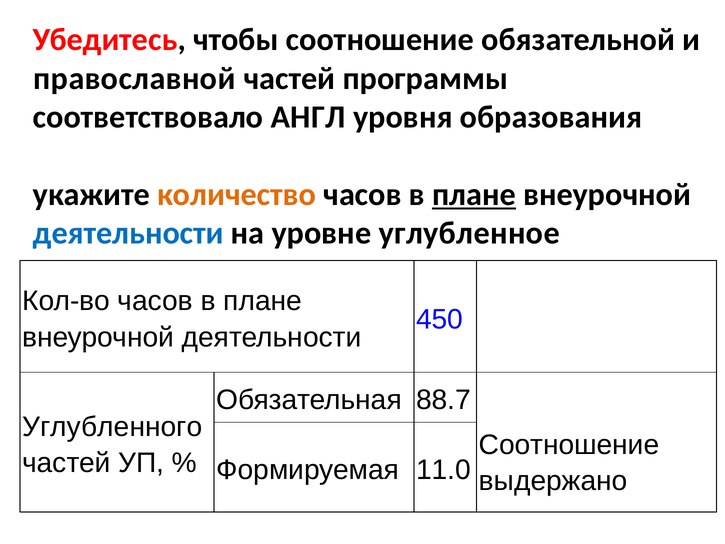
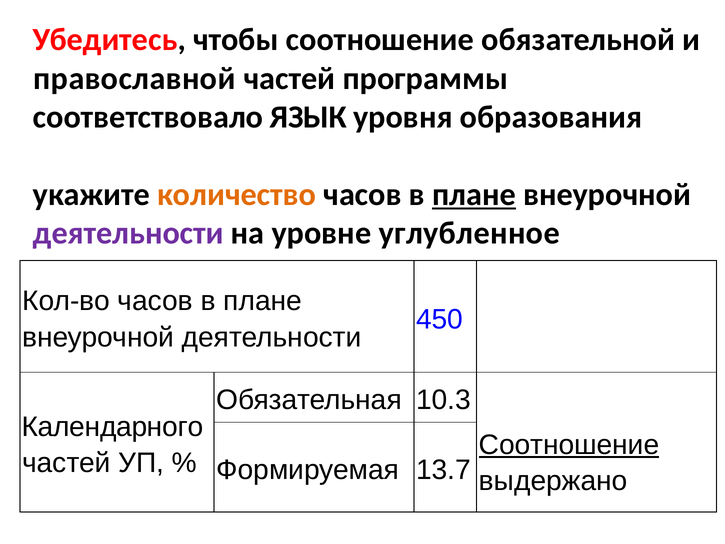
АНГЛ: АНГЛ -> ЯЗЫК (308, 117)
деятельности colour: blue -> purple (128, 233)
88.7: 88.7 -> 10.3 (443, 400)
Углубленного: Углубленного -> Календарного (112, 427)
Соотношение underline: none -> present (569, 445)
11.0: 11.0 -> 13.7 (443, 470)
